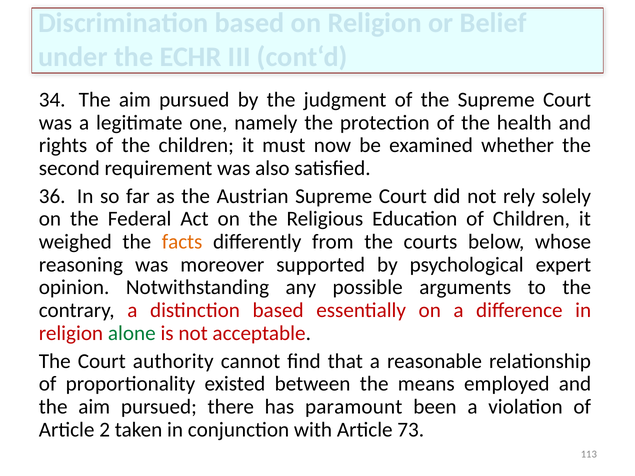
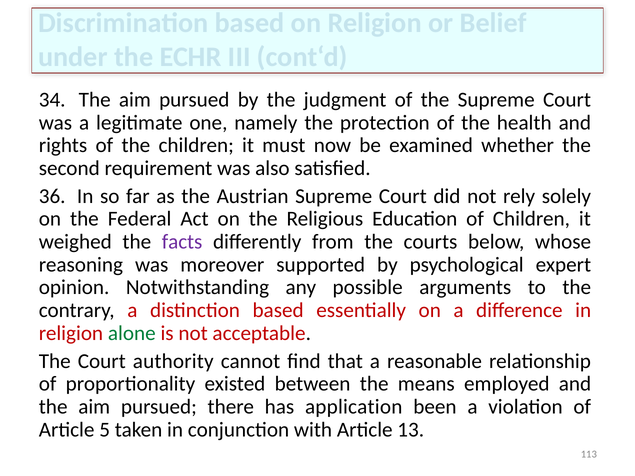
facts colour: orange -> purple (182, 242)
paramount: paramount -> application (354, 407)
2: 2 -> 5 (105, 430)
73: 73 -> 13 (411, 430)
